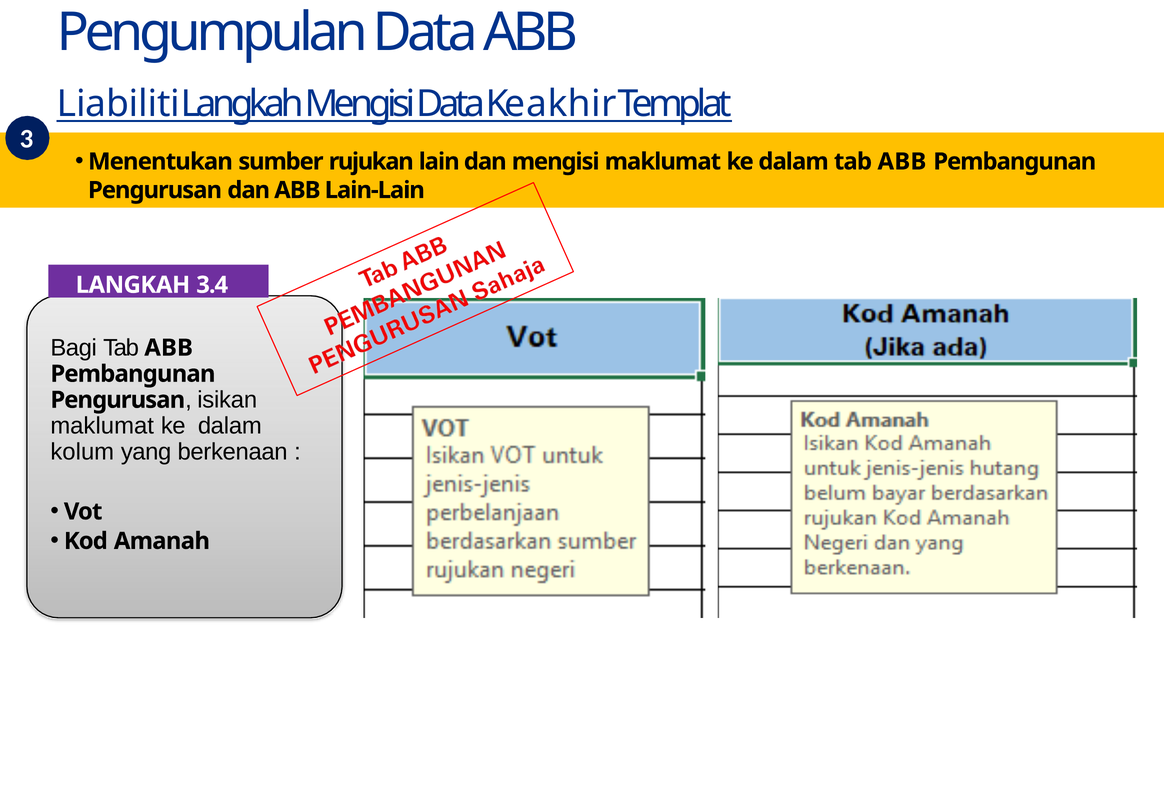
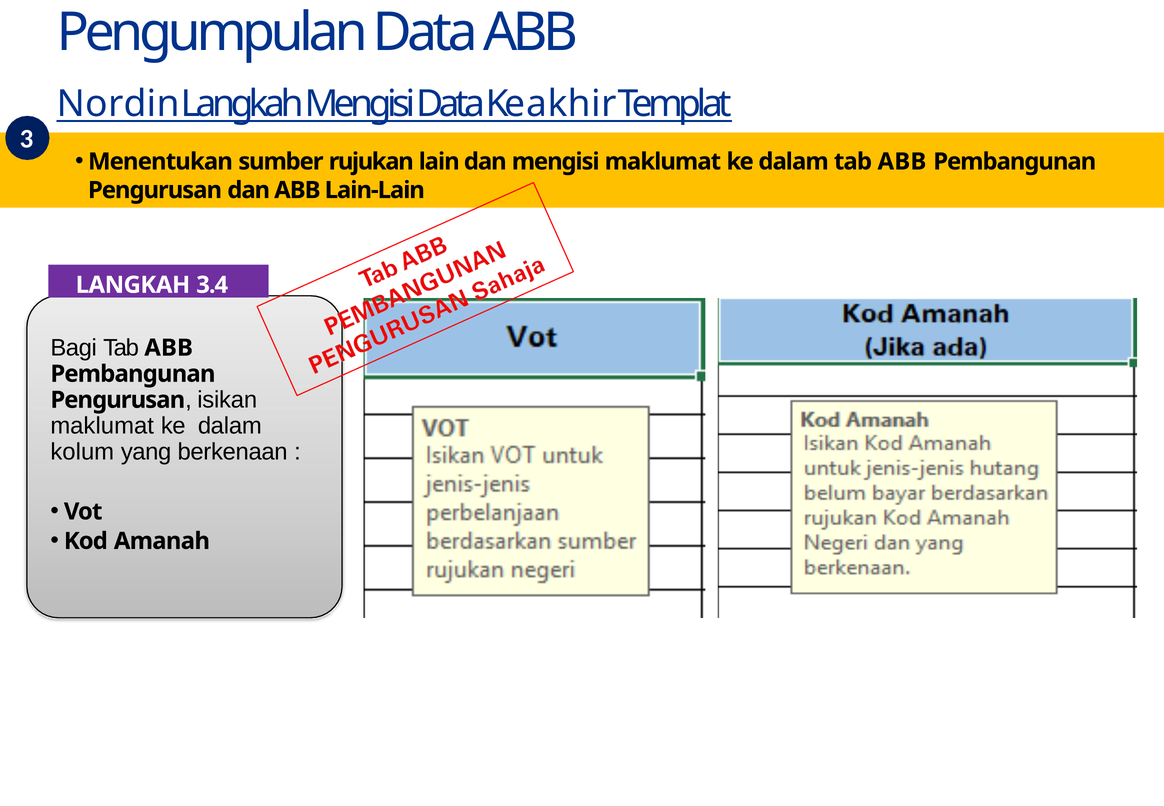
Liabiliti: Liabiliti -> Nordin (118, 104)
